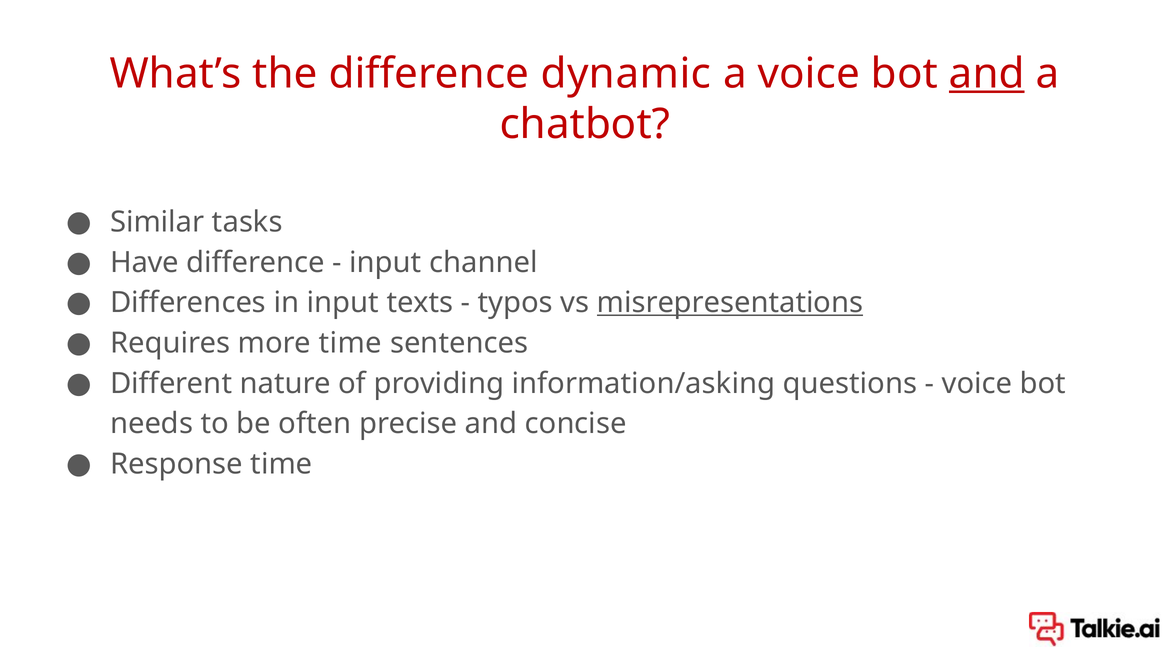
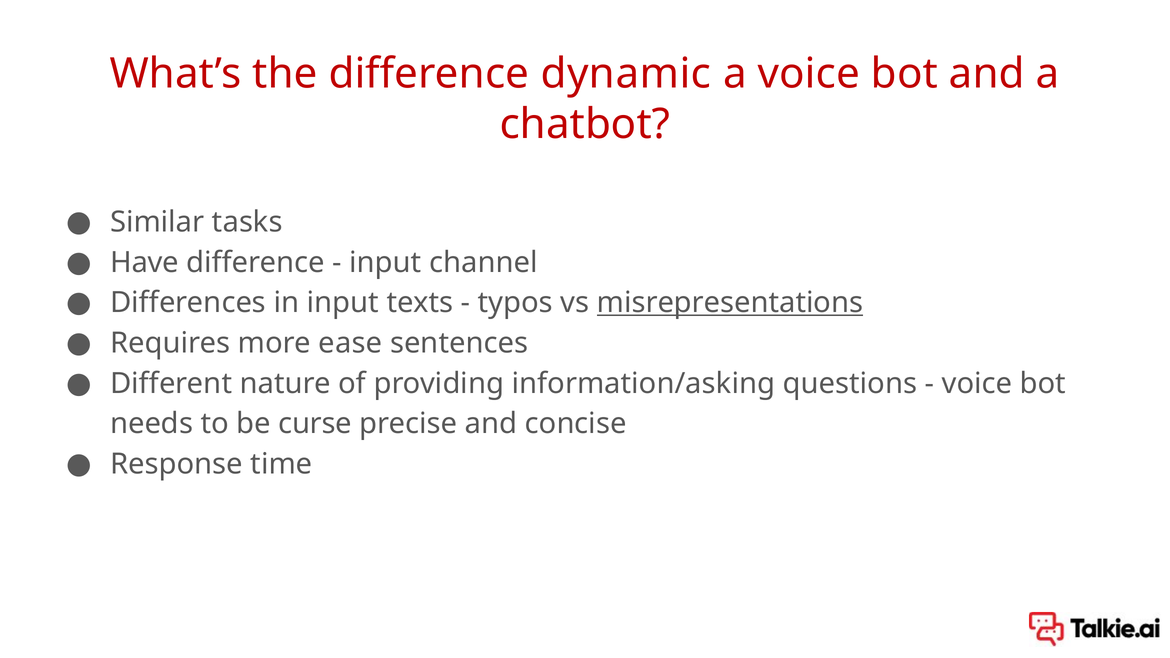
and underline: present -> none (987, 74)
more time: time -> ease (350, 343)
often: often -> curse (315, 424)
